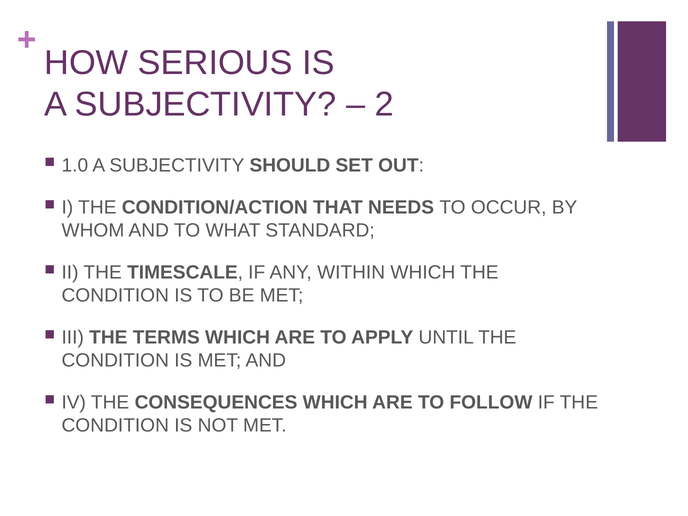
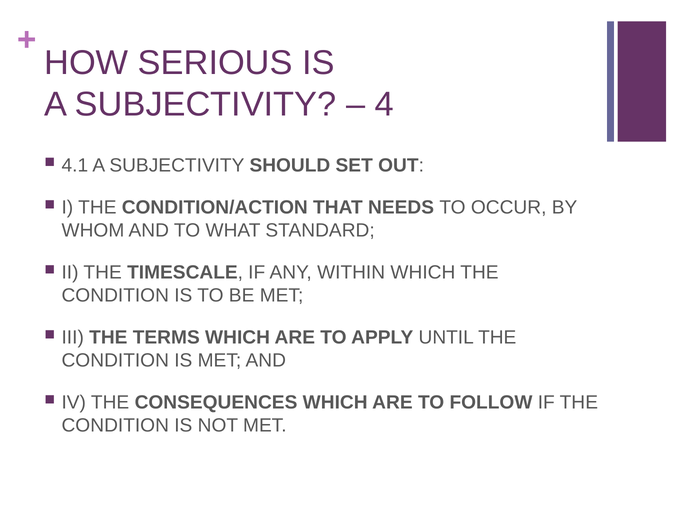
2: 2 -> 4 (384, 104)
1.0: 1.0 -> 4.1 (75, 165)
